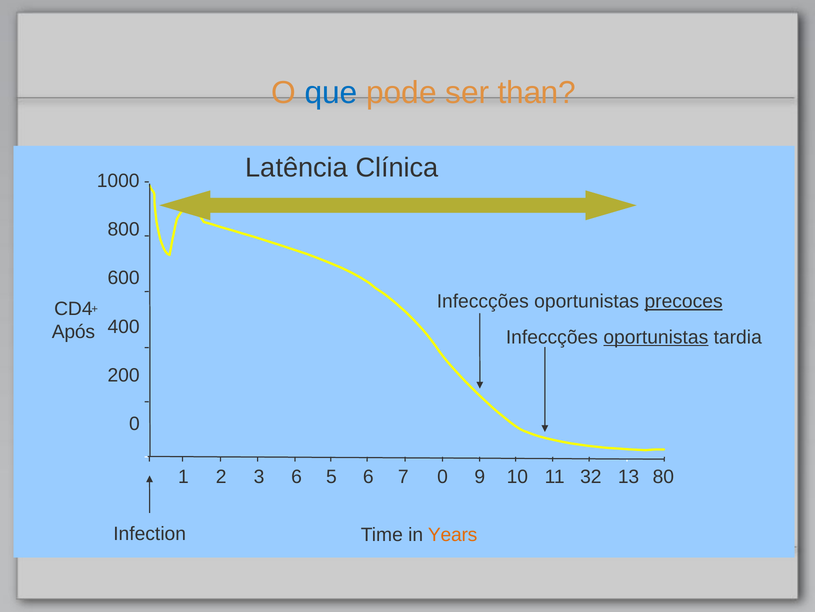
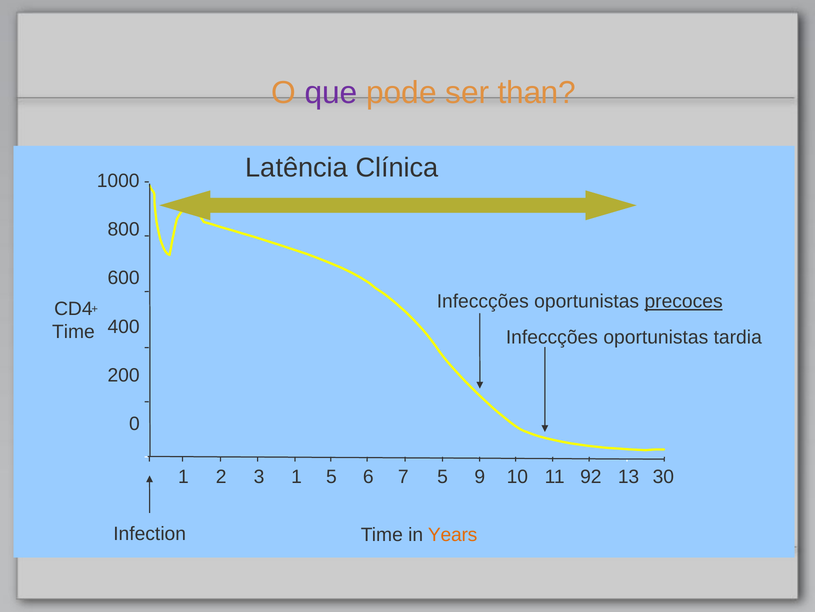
que colour: blue -> purple (331, 92)
Após: Após -> Time (73, 331)
oportunistas underline: present -> none (656, 337)
3 6: 6 -> 1 (297, 476)
7 0: 0 -> 5 (443, 476)
32: 32 -> 92 (591, 476)
80: 80 -> 30 (663, 476)
